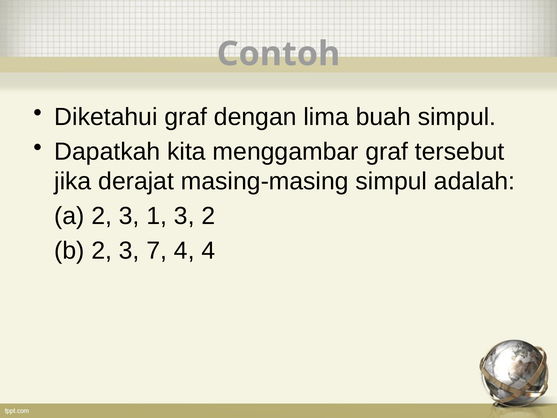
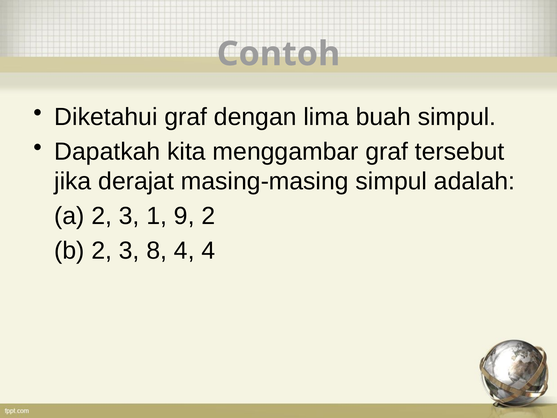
1 3: 3 -> 9 (184, 216)
7: 7 -> 8 (157, 251)
